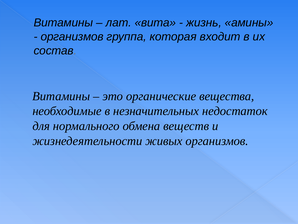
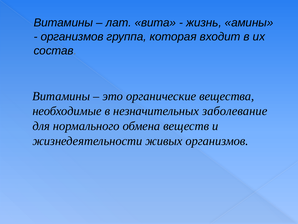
недостаток: недостаток -> заболевание (235, 111)
